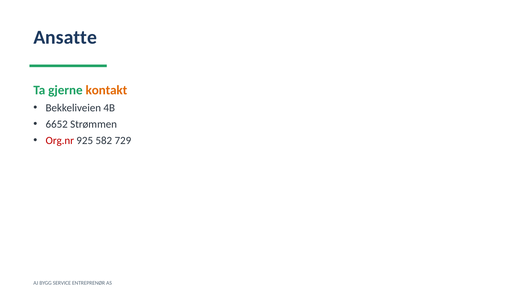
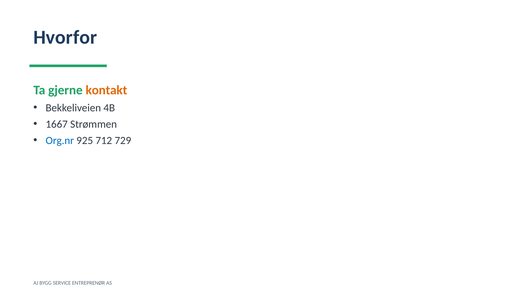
Ansatte: Ansatte -> Hvorfor (65, 37)
6652: 6652 -> 1667 (57, 124)
Org.nr colour: red -> blue (60, 141)
582: 582 -> 712 (104, 141)
